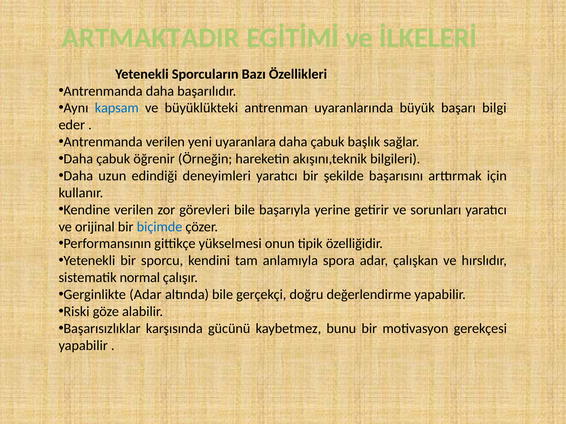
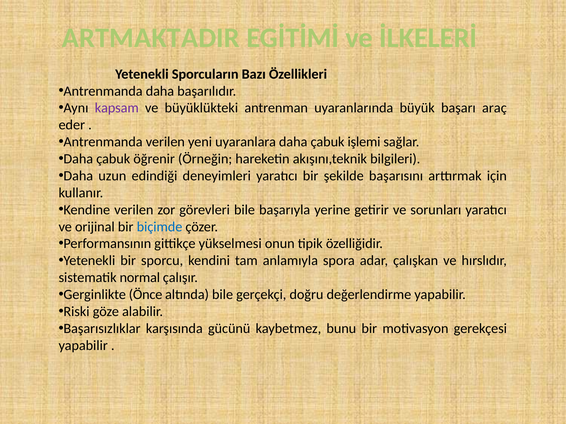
kapsam colour: blue -> purple (117, 108)
bilgi: bilgi -> araç (494, 108)
başlık: başlık -> işlemi (364, 142)
Gerginlikte Adar: Adar -> Önce (146, 295)
